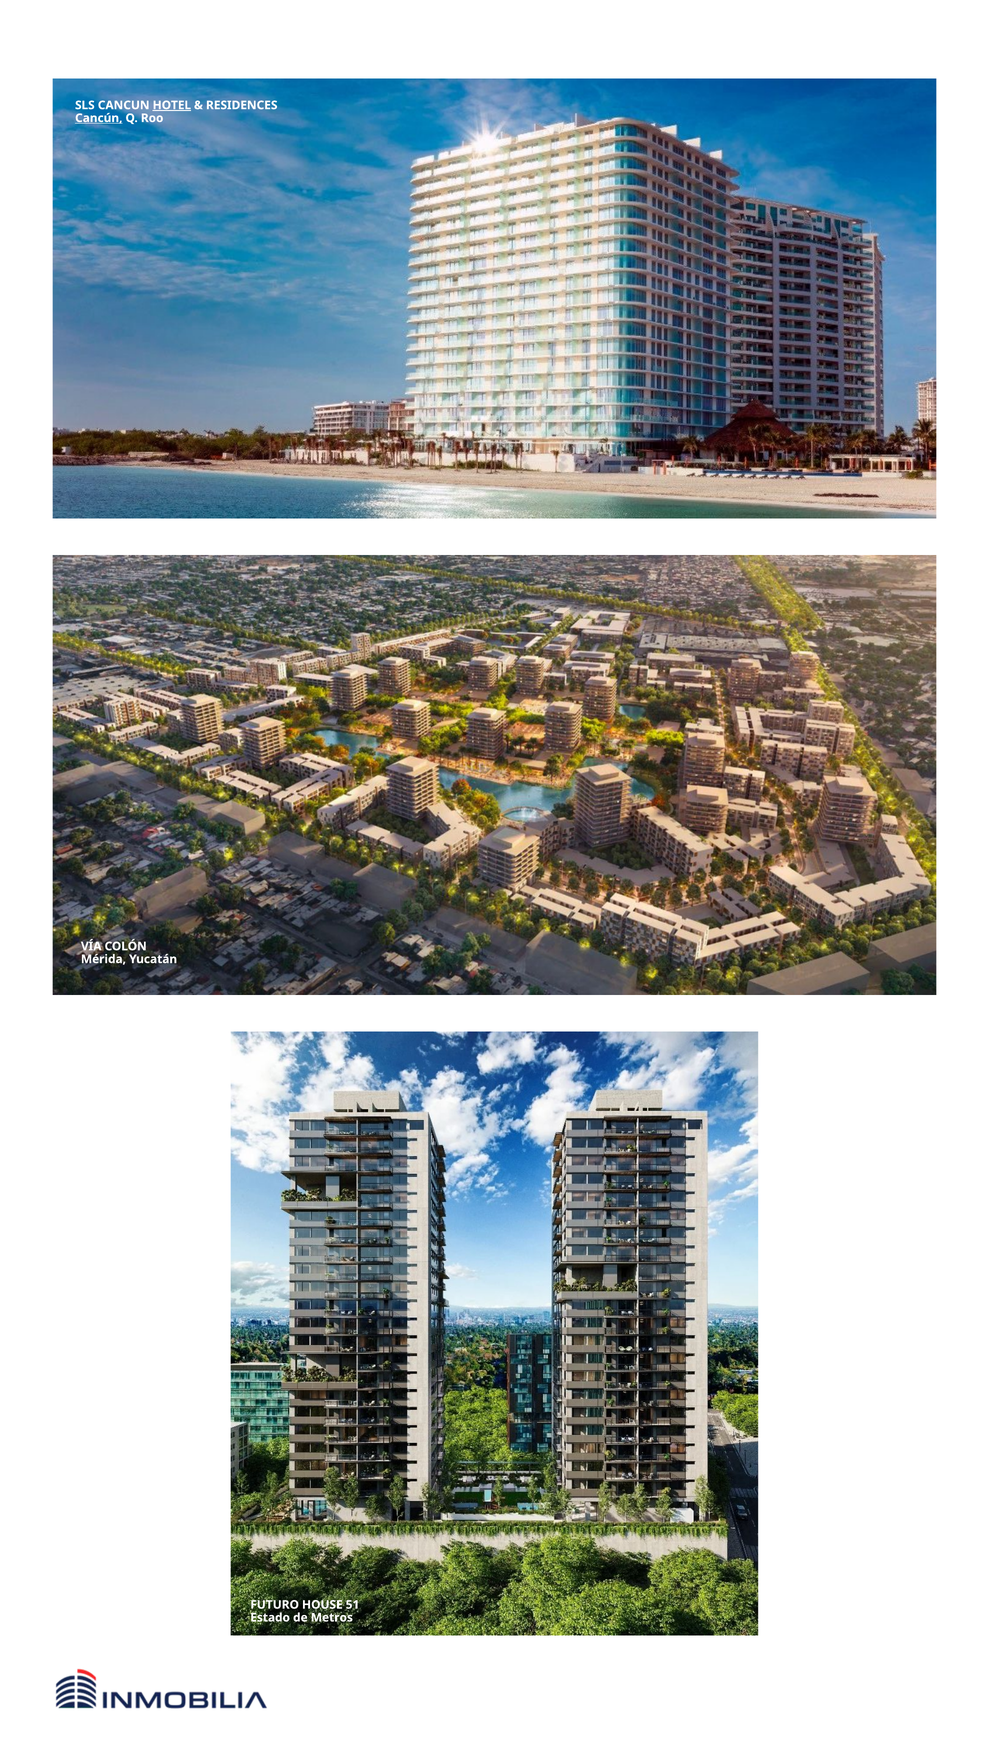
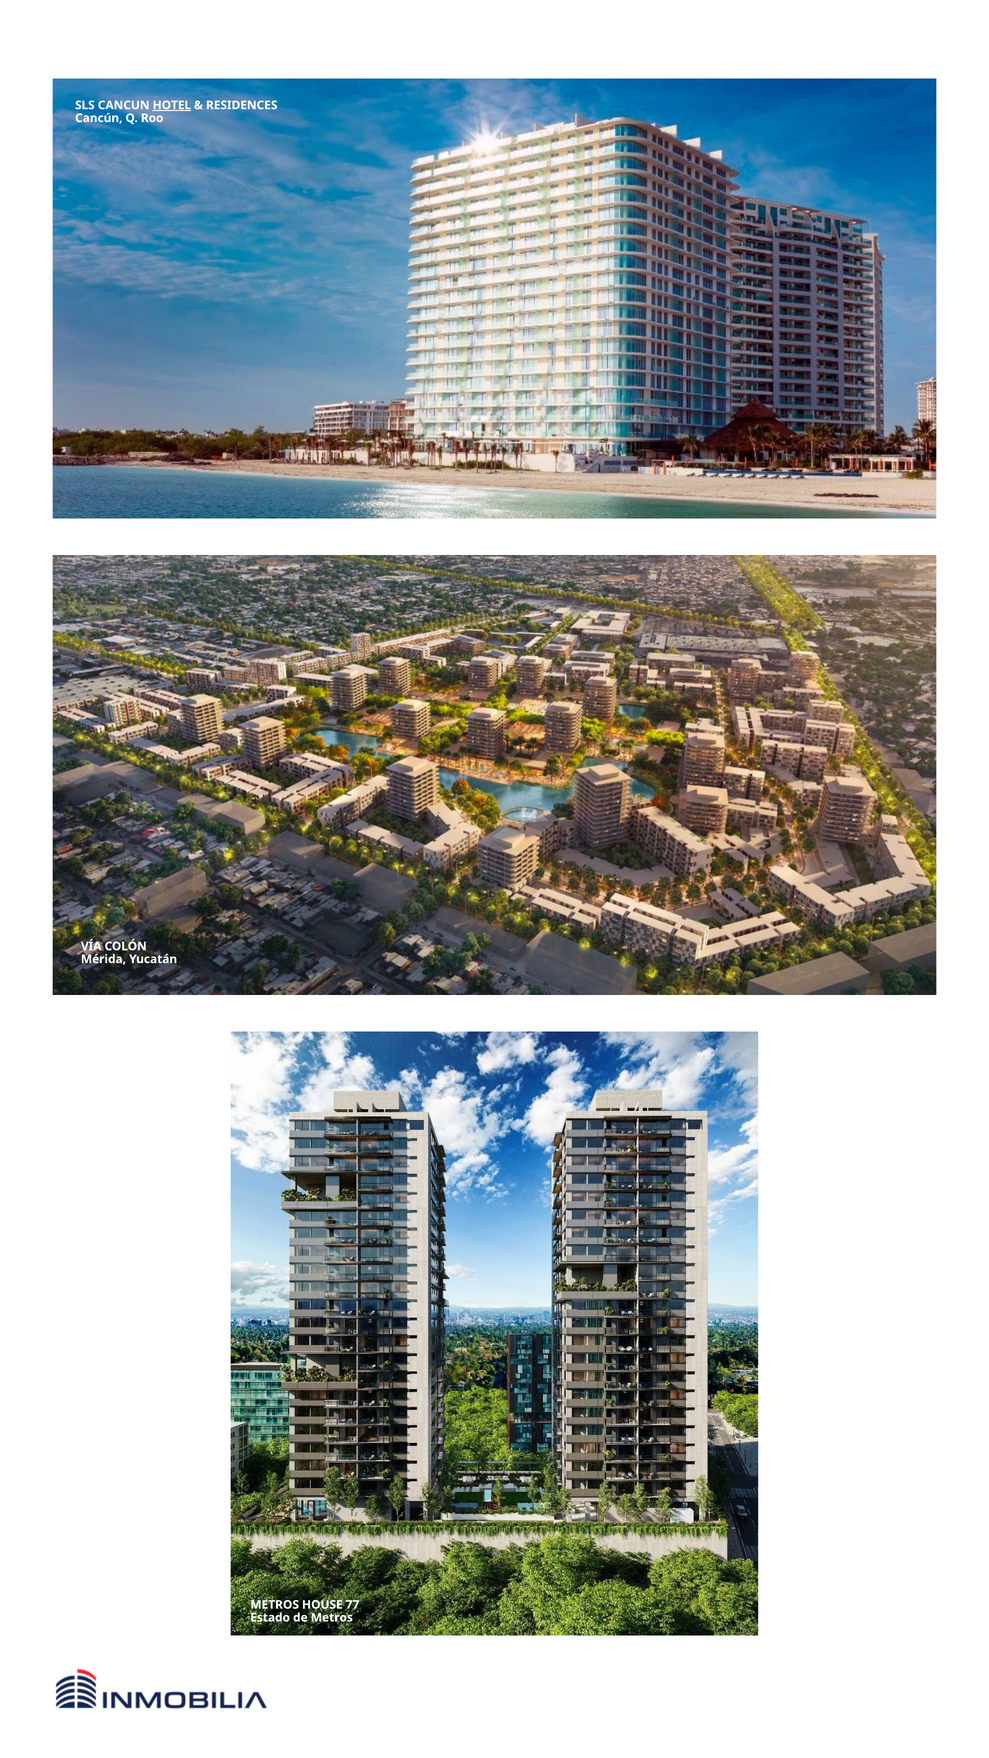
Cancún underline: present -> none (99, 118)
FUTURO: FUTURO -> METROS (275, 1605)
51: 51 -> 77 (352, 1605)
